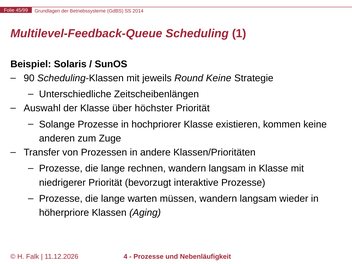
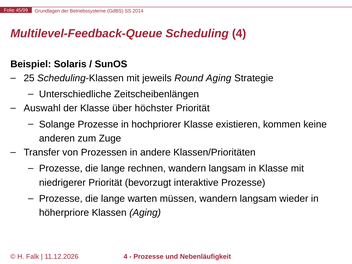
Scheduling 1: 1 -> 4 (239, 33)
90: 90 -> 25 (29, 78)
Round Keine: Keine -> Aging (219, 78)
